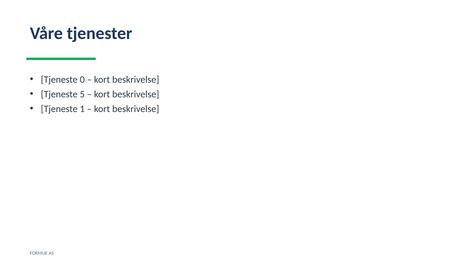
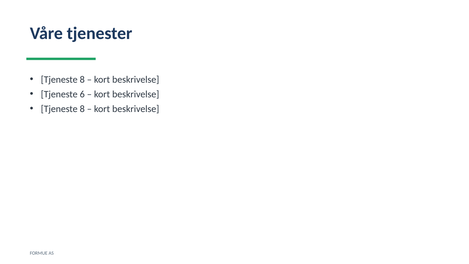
0: 0 -> 8 (82, 79)
5: 5 -> 6 (82, 94)
1: 1 -> 8 (82, 109)
